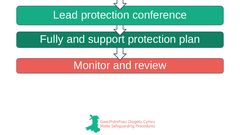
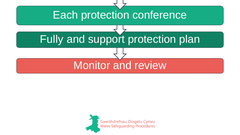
Lead: Lead -> Each (66, 15)
